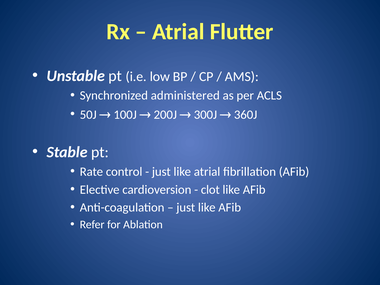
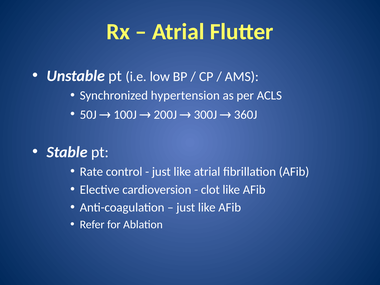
administered: administered -> hypertension (185, 95)
